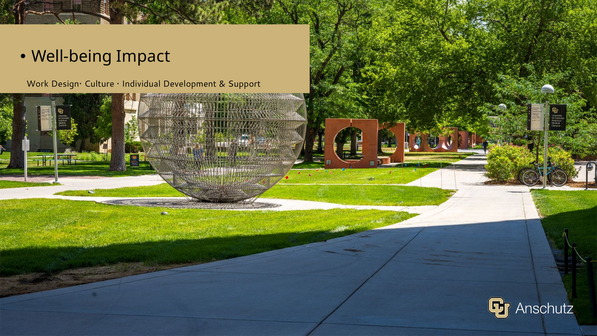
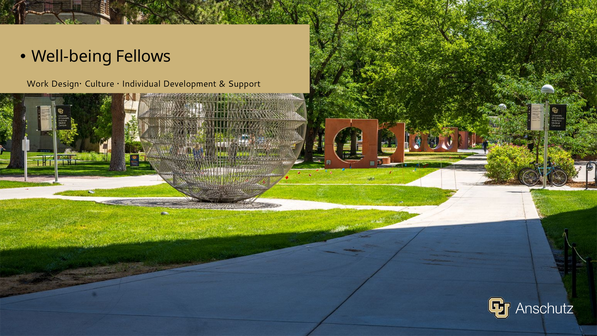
Impact: Impact -> Fellows (143, 57)
